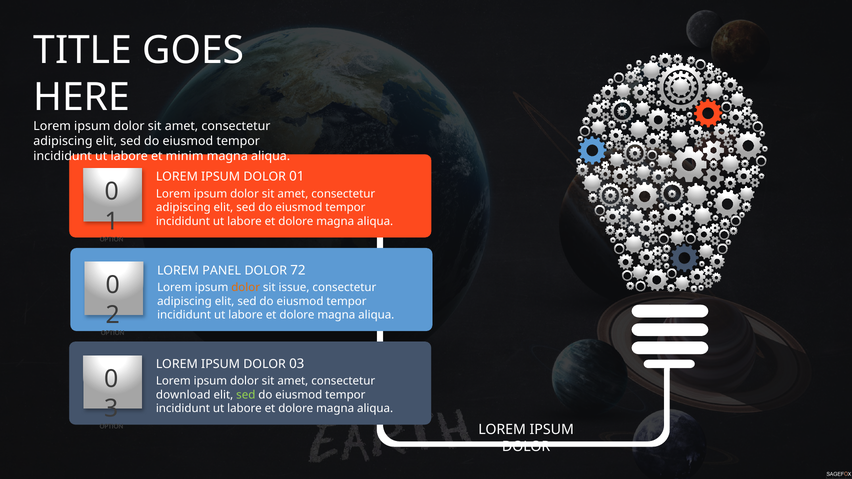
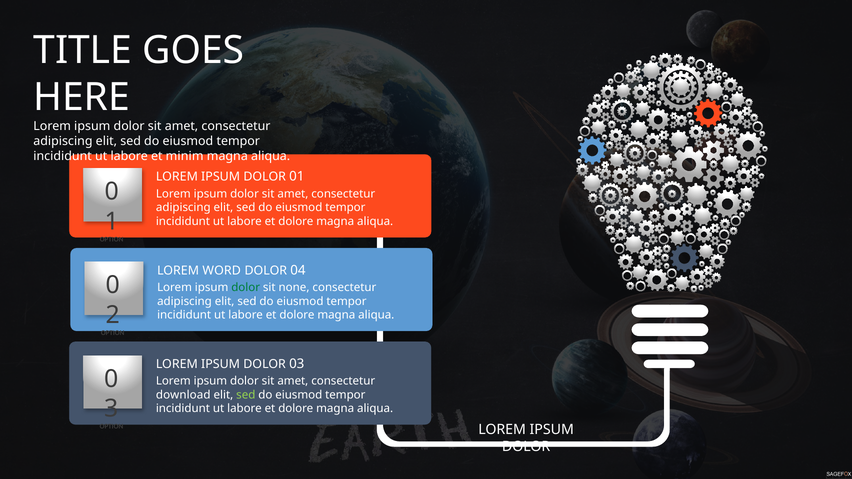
PANEL: PANEL -> WORD (222, 271)
72: 72 -> 04 (298, 270)
dolor colour: orange -> green (246, 288)
issue: issue -> none (294, 288)
